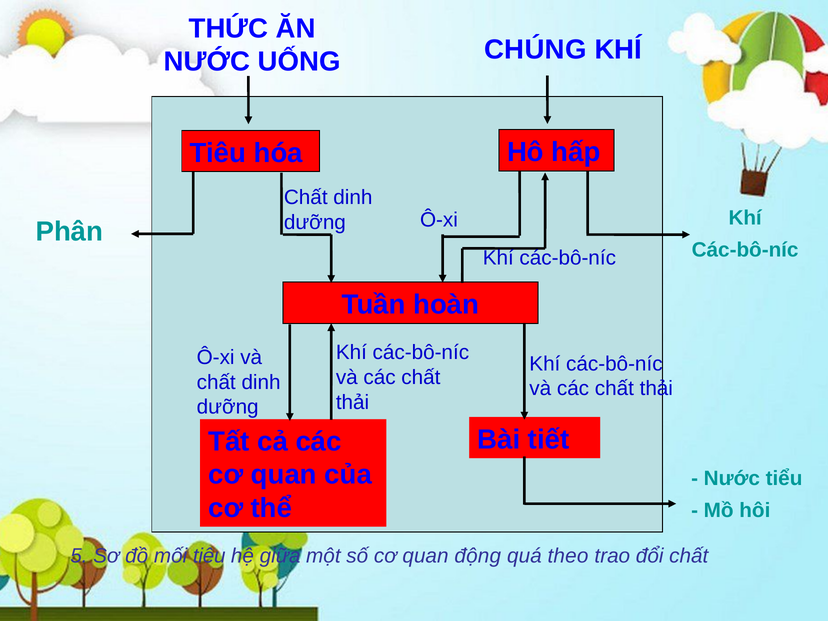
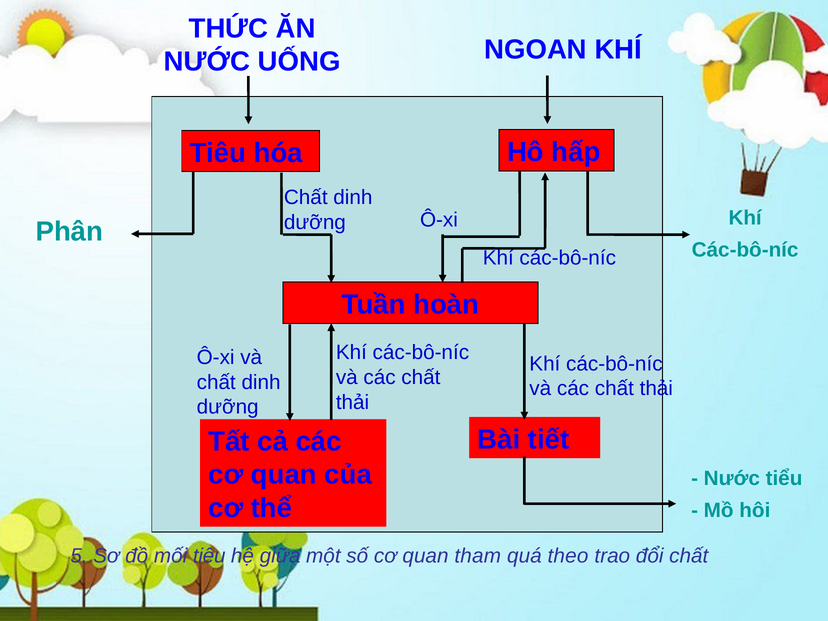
CHÚNG: CHÚNG -> NGOAN (536, 49)
động: động -> tham (478, 556)
